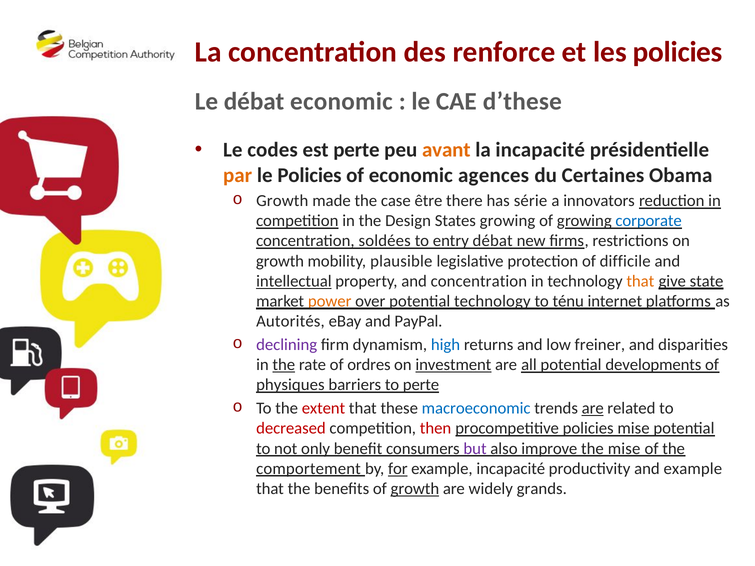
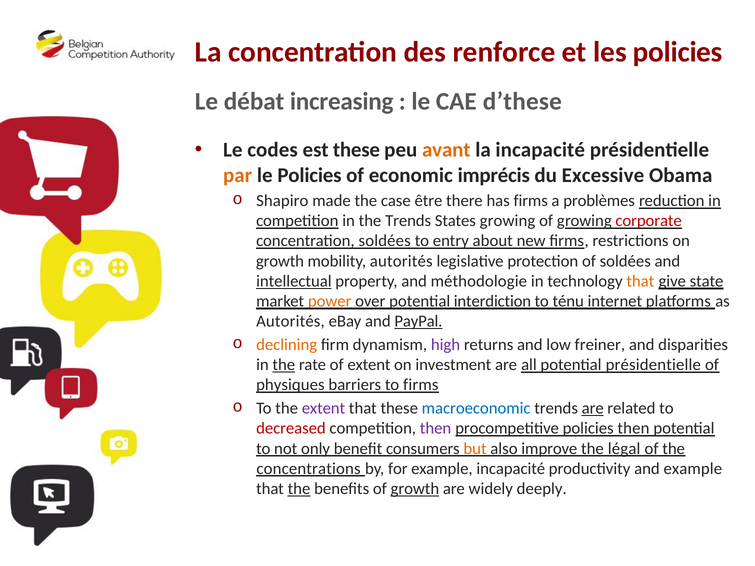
débat economic: economic -> increasing (342, 102)
est perte: perte -> these (356, 150)
agences: agences -> imprécis (494, 175)
Certaines: Certaines -> Excessive (603, 175)
Growth: Growth -> Shapiro (282, 201)
has série: série -> firms (531, 201)
innovators: innovators -> problèmes (599, 201)
the Design: Design -> Trends (408, 221)
corporate colour: blue -> red (649, 221)
entry débat: débat -> about (493, 241)
mobility plausible: plausible -> autorités (401, 261)
of difficile: difficile -> soldées (625, 261)
and concentration: concentration -> méthodologie (479, 281)
potential technology: technology -> interdiction (492, 301)
PayPal underline: none -> present (418, 321)
declining colour: purple -> orange (287, 345)
high colour: blue -> purple (446, 345)
of ordres: ordres -> extent (369, 365)
investment underline: present -> none (453, 365)
potential developments: developments -> présidentielle (653, 365)
to perte: perte -> firms (421, 385)
extent colour: red -> purple (323, 409)
then colour: red -> purple (436, 429)
policies mise: mise -> then (633, 429)
but colour: purple -> orange (475, 449)
the mise: mise -> légal (624, 449)
comportement: comportement -> concentrations (309, 469)
for underline: present -> none (398, 469)
the underline: none -> present (299, 489)
grands: grands -> deeply (542, 489)
